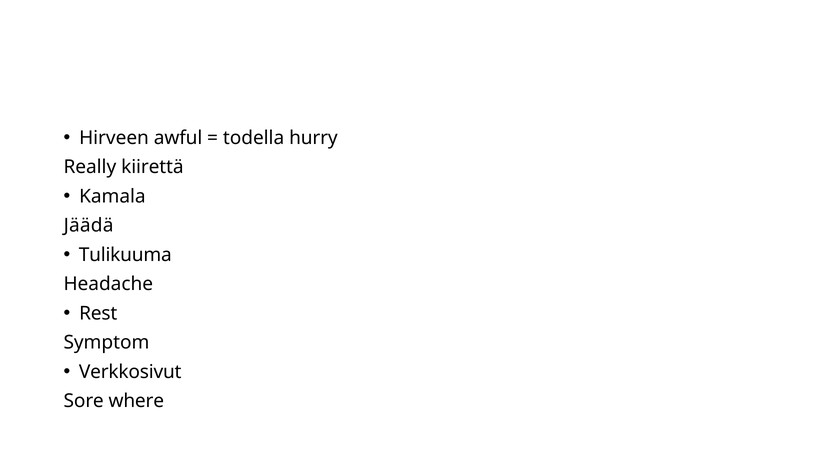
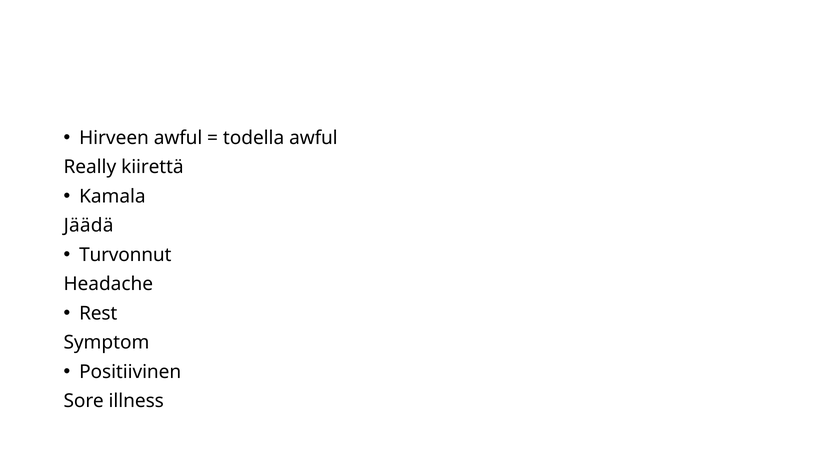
todella hurry: hurry -> awful (313, 138)
Tulikuuma: Tulikuuma -> Turvonnut (125, 255)
Verkkosivut: Verkkosivut -> Positiivinen (130, 372)
where: where -> illness (136, 402)
